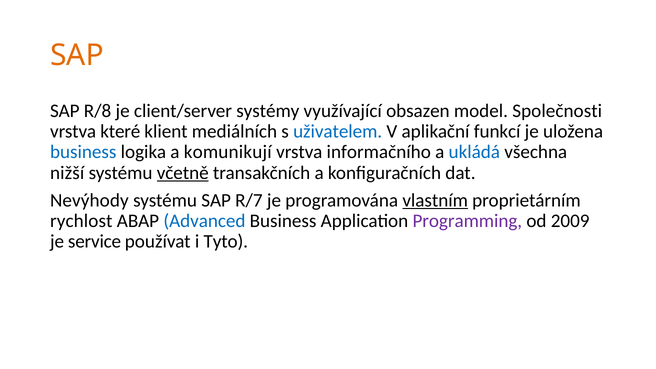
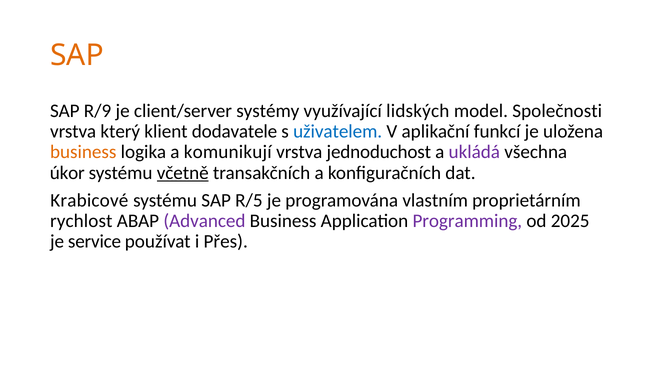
R/8: R/8 -> R/9 (98, 111)
obsazen: obsazen -> lidských (418, 111)
které: které -> který (120, 132)
mediálních: mediálních -> dodavatele (235, 132)
business colour: blue -> orange (83, 152)
informačního: informačního -> jednoduchost (379, 152)
ukládá colour: blue -> purple (474, 152)
nižší: nižší -> úkor (67, 173)
Nevýhody: Nevýhody -> Krabicové (89, 200)
R/7: R/7 -> R/5 (249, 200)
vlastním underline: present -> none (435, 200)
Advanced colour: blue -> purple (204, 221)
2009: 2009 -> 2025 (570, 221)
Tyto: Tyto -> Přes (226, 241)
